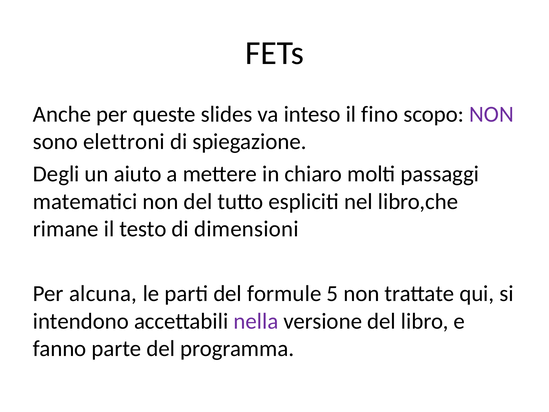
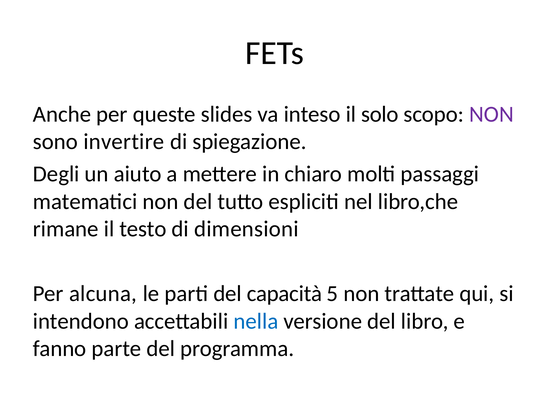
fino: fino -> solo (380, 114)
elettroni: elettroni -> invertire (124, 142)
formule: formule -> capacità (284, 293)
nella colour: purple -> blue (256, 321)
